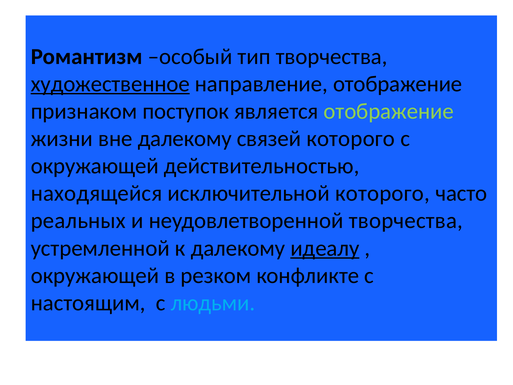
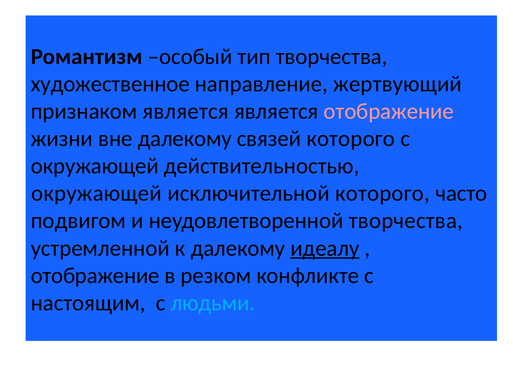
художественное underline: present -> none (110, 84)
направление отображение: отображение -> жертвующий (398, 84)
признаком поступок: поступок -> является (186, 111)
отображение colour: light green -> pink (389, 111)
находящейся: находящейся -> окружающей (96, 193)
реальных: реальных -> подвигом (78, 221)
окружающей: окружающей -> отображение (95, 275)
